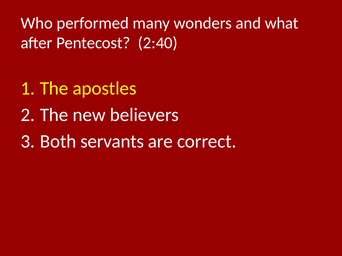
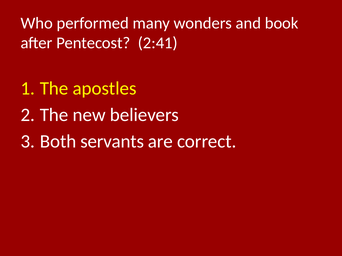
what: what -> book (282, 23)
2:40: 2:40 -> 2:41 (158, 43)
